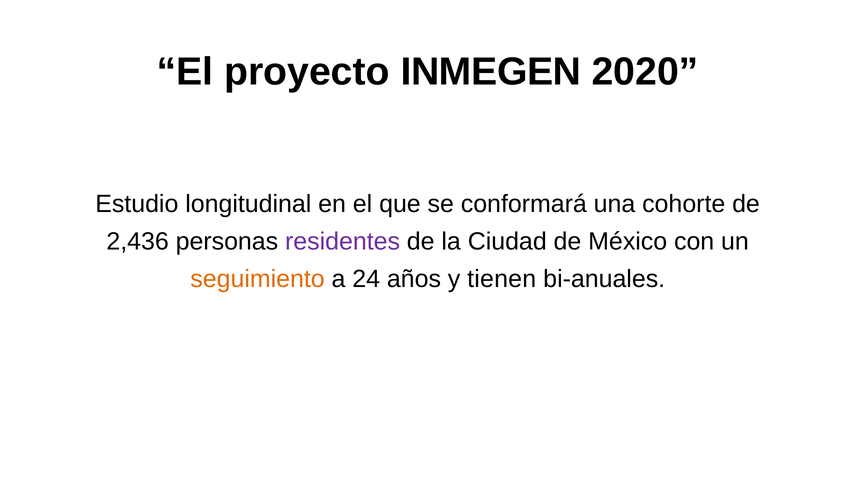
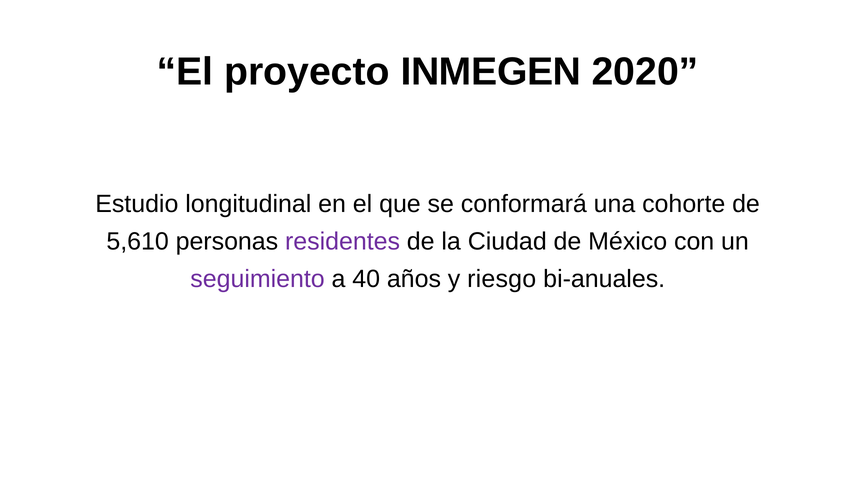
2,436: 2,436 -> 5,610 (138, 242)
seguimiento colour: orange -> purple (258, 279)
24: 24 -> 40 (366, 279)
tienen: tienen -> riesgo (502, 279)
